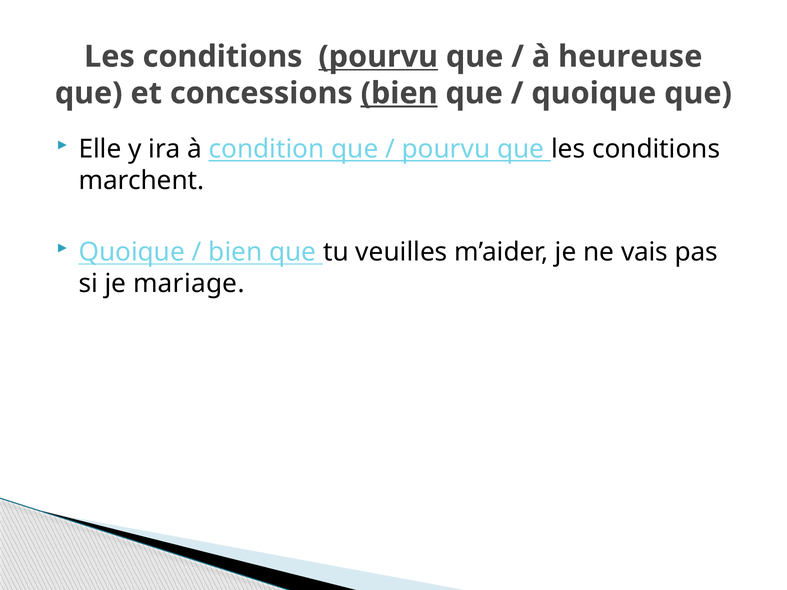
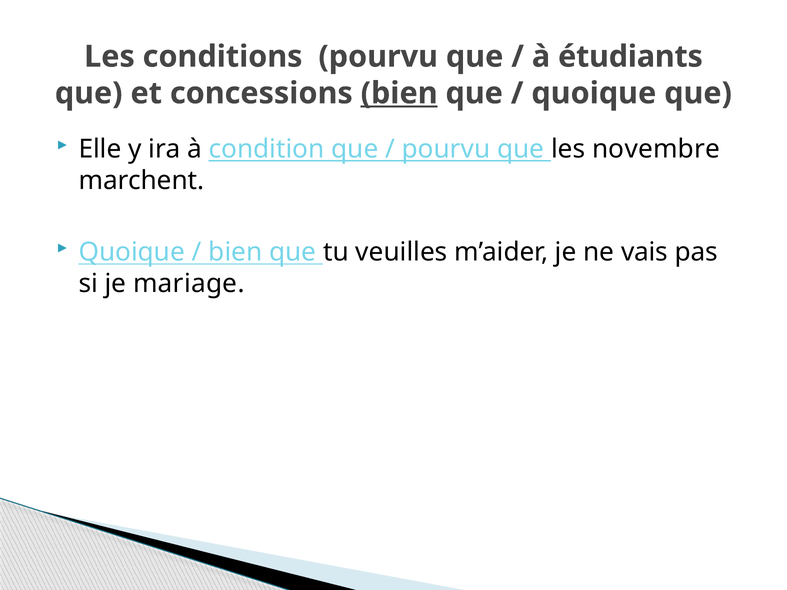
pourvu underline: present -> none (378, 57)
heureuse: heureuse -> étudiants (630, 57)
que les conditions: conditions -> novembre (656, 149)
